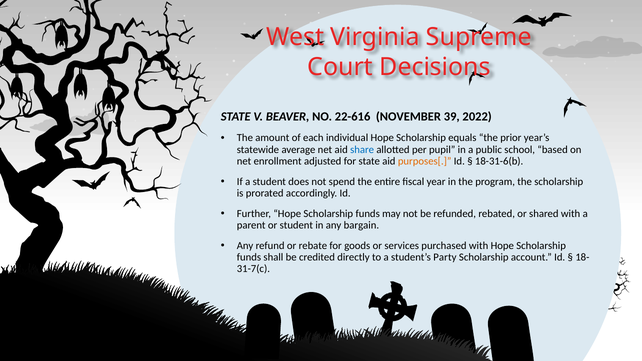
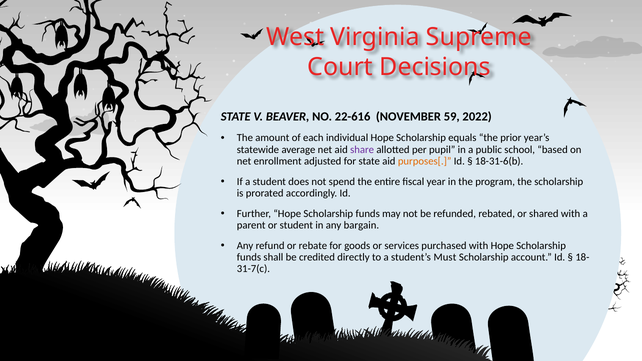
39: 39 -> 59 (452, 117)
share colour: blue -> purple (362, 150)
Party: Party -> Must (445, 257)
